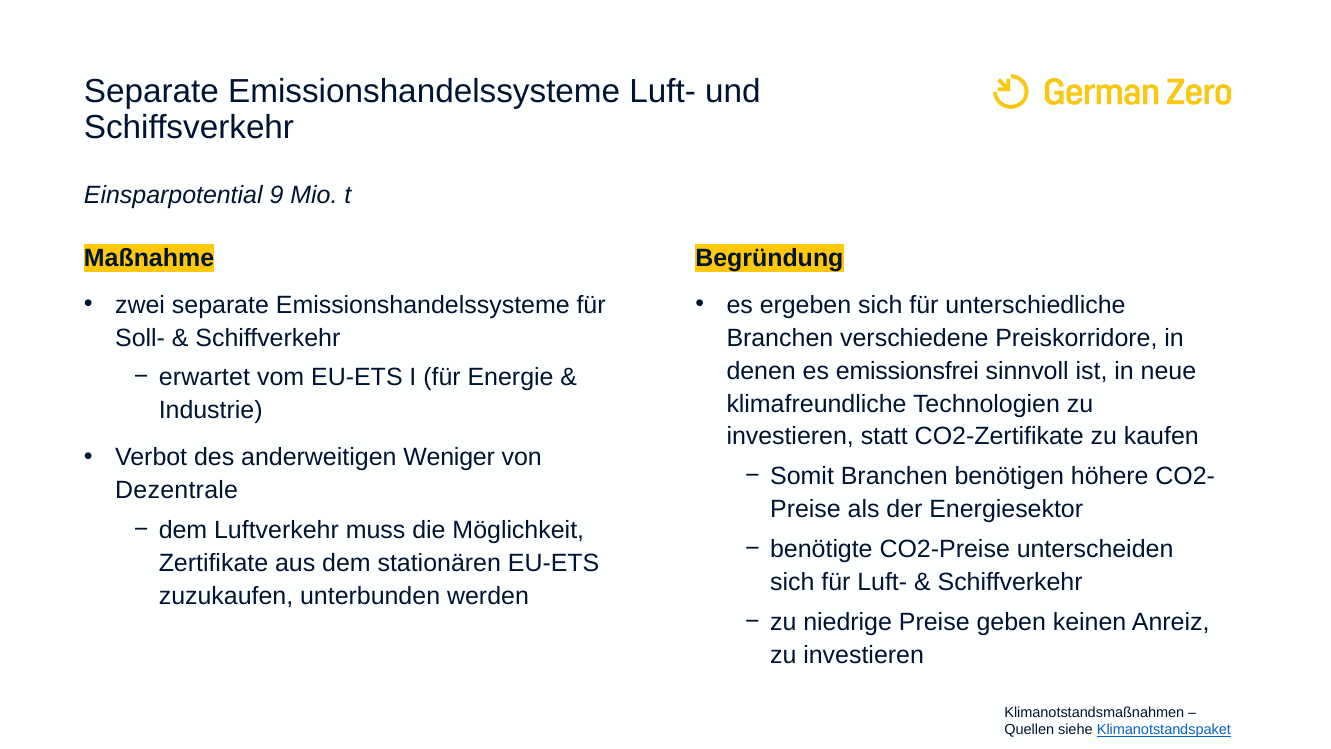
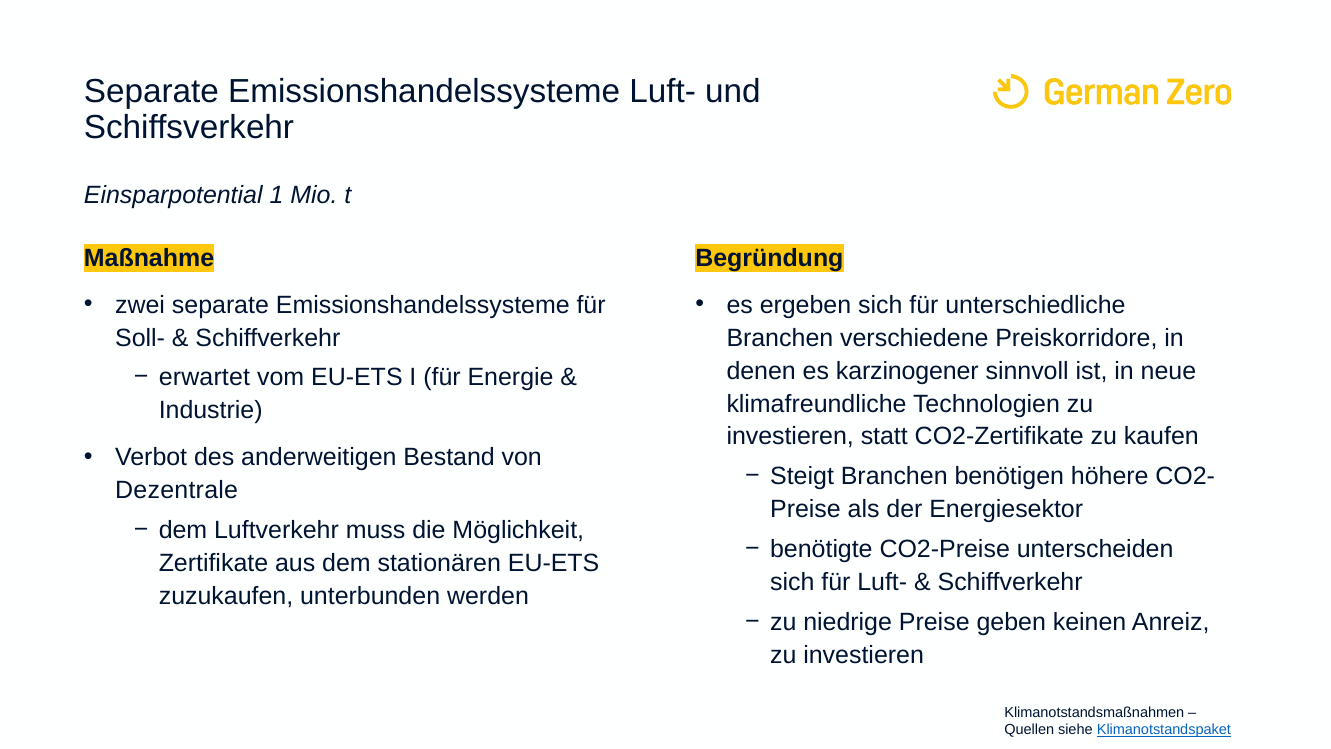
9: 9 -> 1 (277, 195)
emissionsfrei: emissionsfrei -> karzinogener (907, 371)
Weniger: Weniger -> Bestand (449, 457)
Somit: Somit -> Steigt (802, 476)
